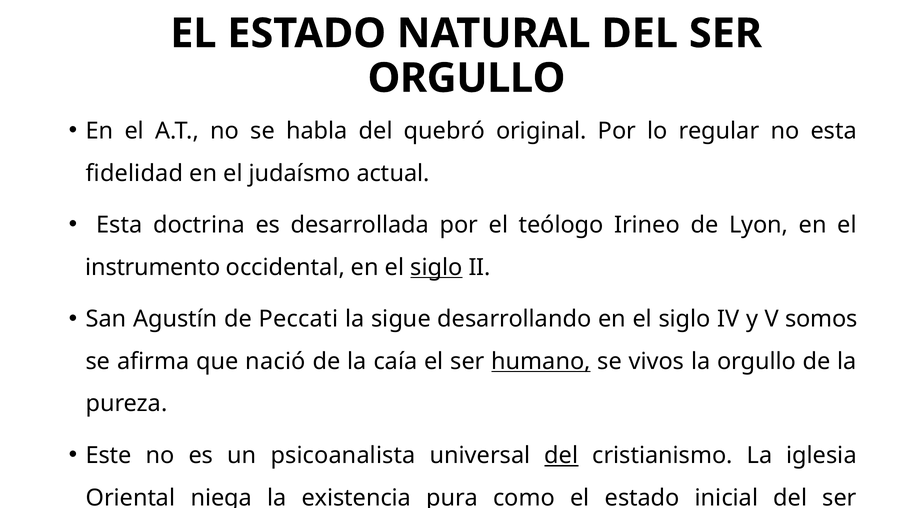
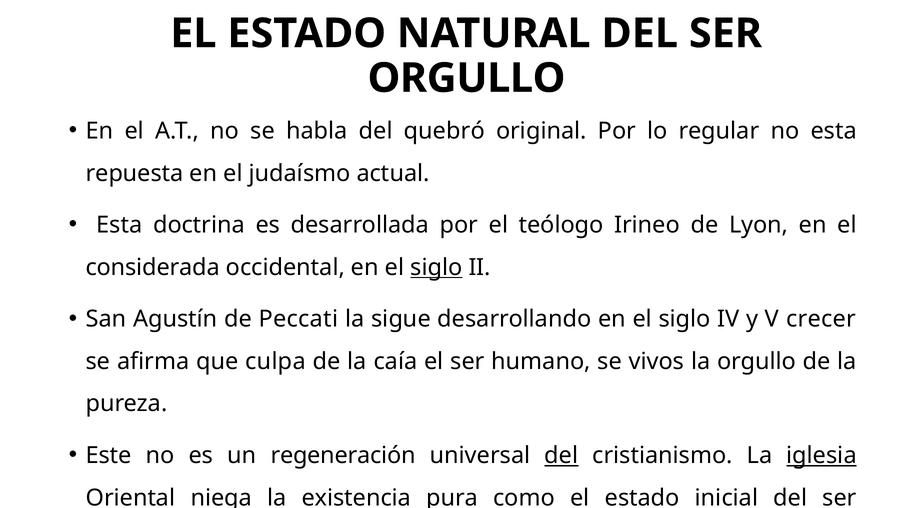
fidelidad: fidelidad -> repuesta (135, 173)
instrumento: instrumento -> considerada (153, 268)
somos: somos -> crecer (821, 319)
nació: nació -> culpa (275, 362)
humano underline: present -> none (541, 362)
psicoanalista: psicoanalista -> regeneración (343, 456)
iglesia underline: none -> present (822, 456)
